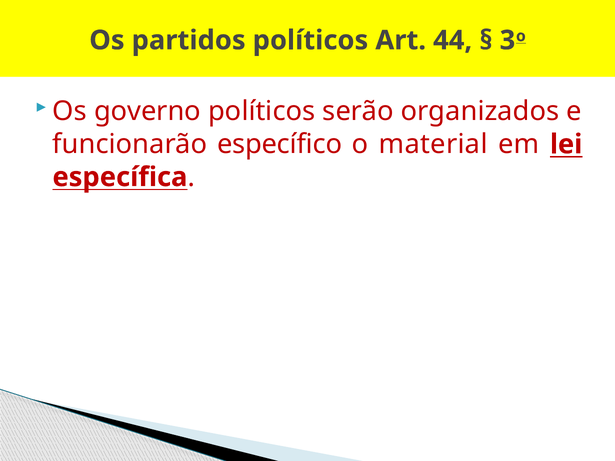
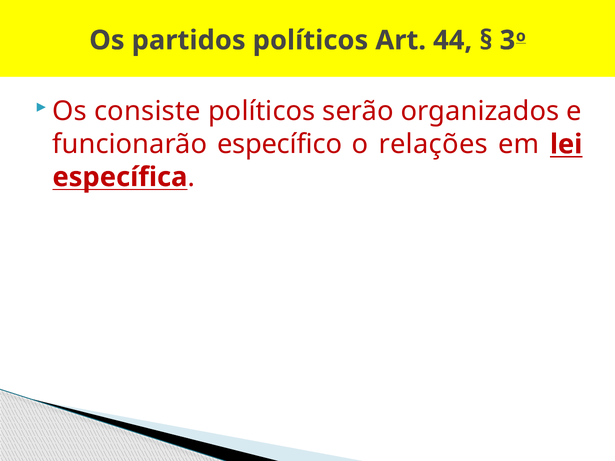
governo: governo -> consiste (147, 112)
material: material -> relações (433, 144)
